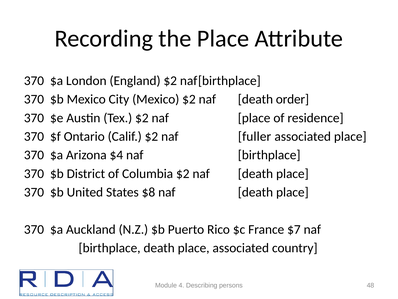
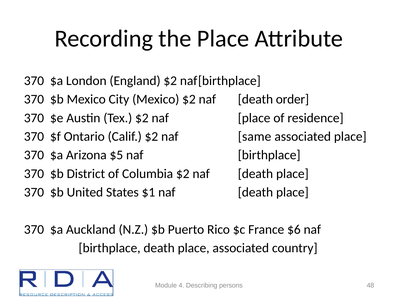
fuller: fuller -> same (255, 136)
$4: $4 -> $5 (116, 155)
$8: $8 -> $1 (148, 192)
$7: $7 -> $6 (294, 229)
